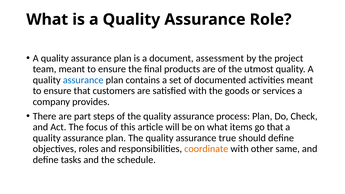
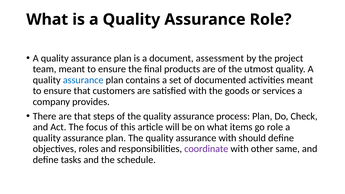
are part: part -> that (82, 116)
go that: that -> role (275, 127)
assurance true: true -> with (227, 138)
coordinate colour: orange -> purple (206, 149)
